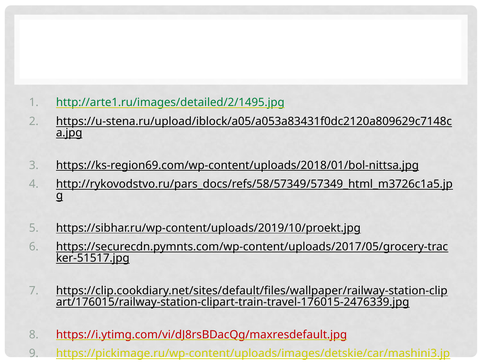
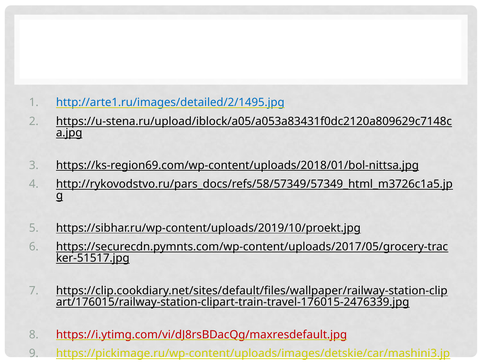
http://arte1.ru/images/detailed/2/1495.jpg colour: green -> blue (170, 102)
